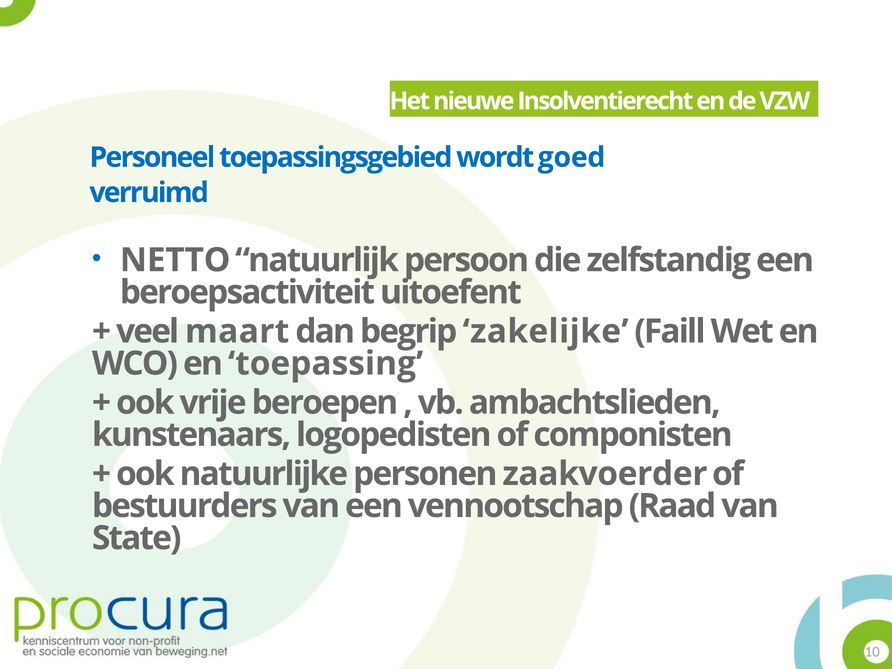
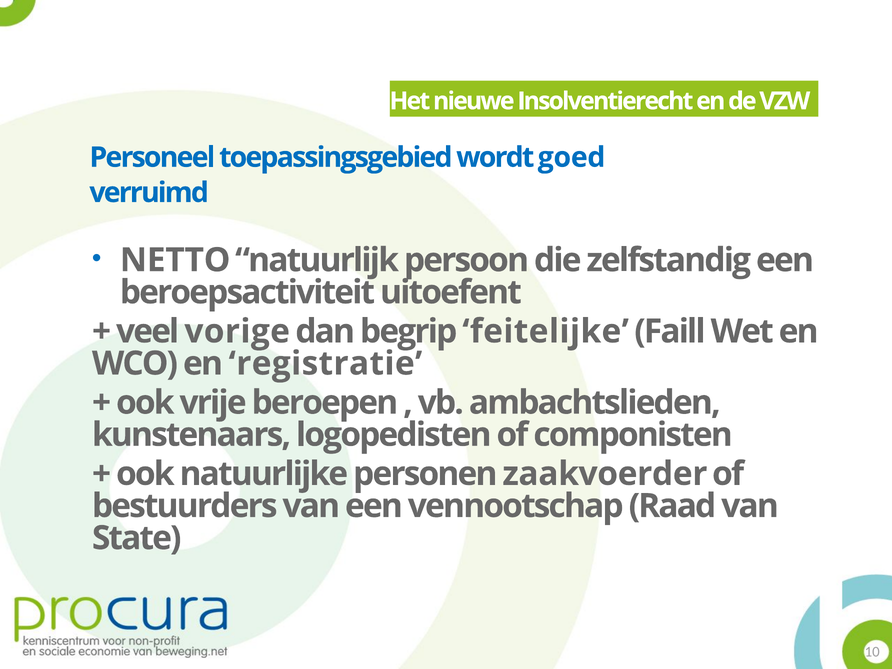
maart: maart -> vorige (237, 331)
zakelijke: zakelijke -> feitelijke (546, 331)
toepassing: toepassing -> registratie (325, 364)
